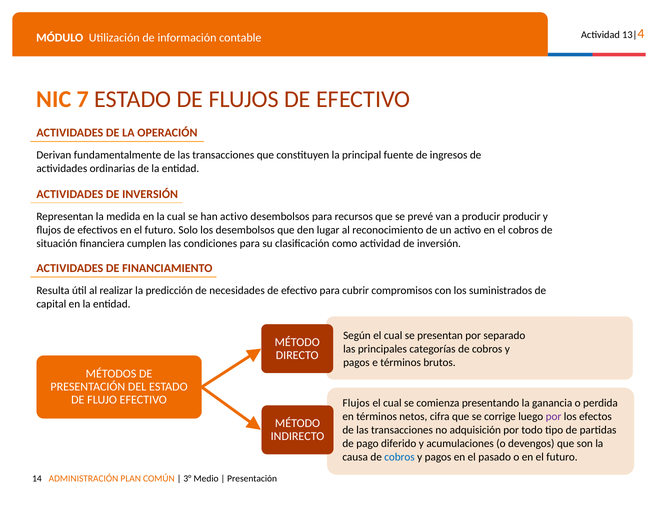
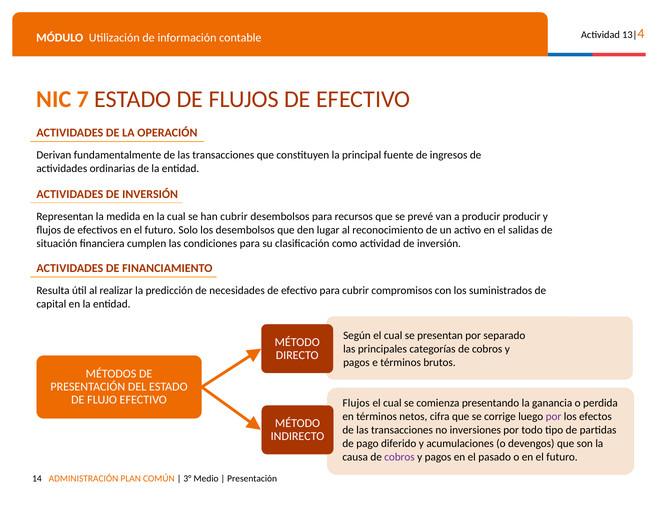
han activo: activo -> cubrir (234, 216)
el cobros: cobros -> salidas (523, 230)
adquisición: adquisición -> inversiones (475, 430)
cobros colour: blue -> purple (399, 457)
